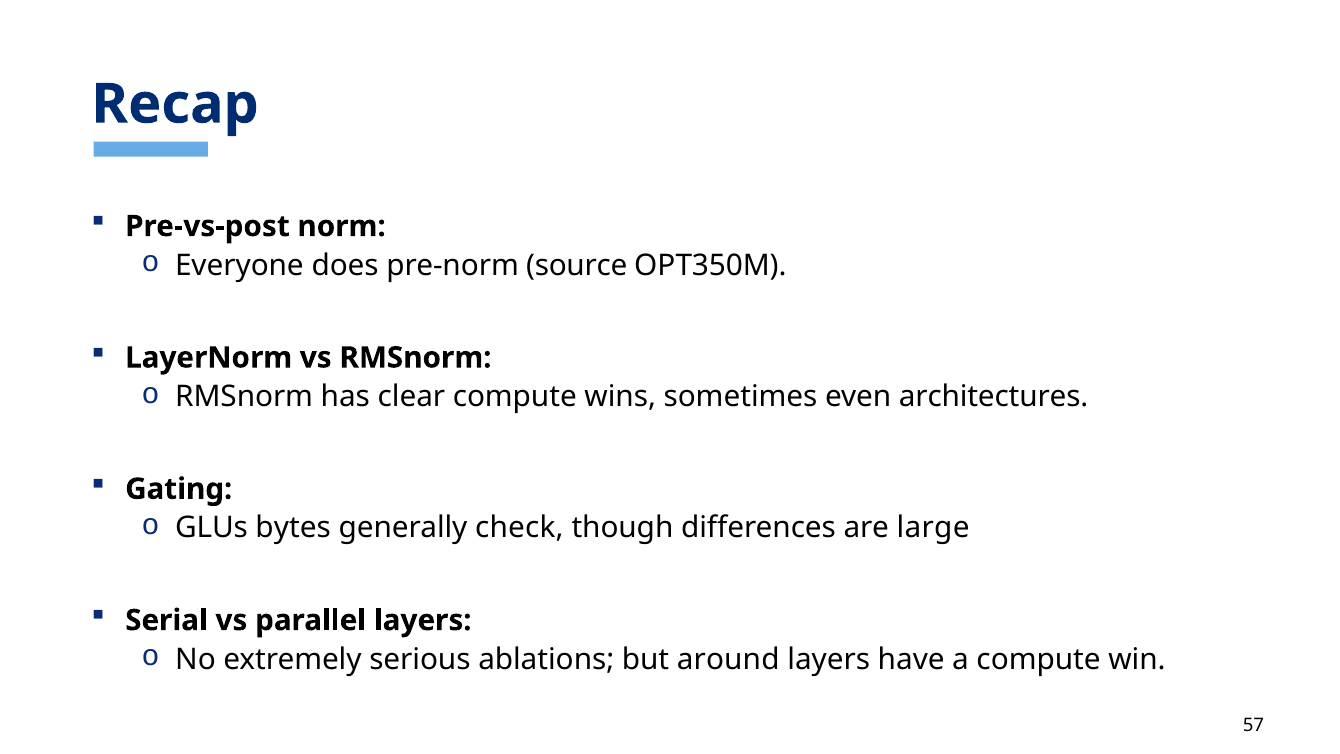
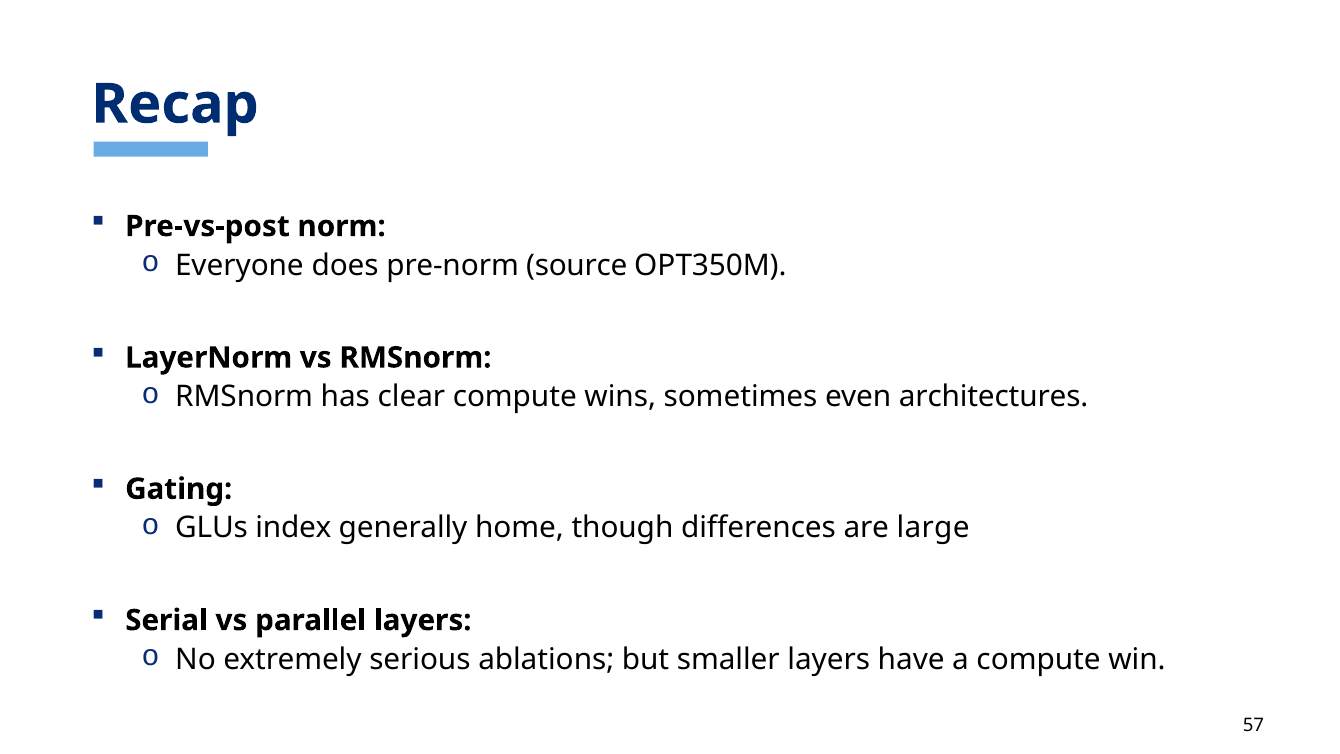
bytes: bytes -> index (293, 528)
check: check -> home (519, 528)
around: around -> smaller (728, 659)
